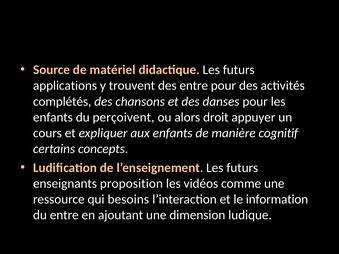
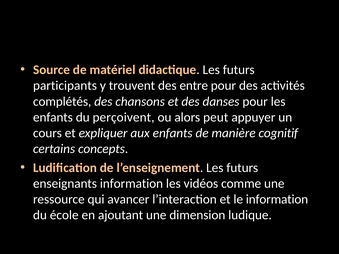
applications: applications -> participants (65, 86)
droit: droit -> peut (216, 117)
enseignants proposition: proposition -> information (131, 184)
besoins: besoins -> avancer (128, 200)
du entre: entre -> école (64, 215)
